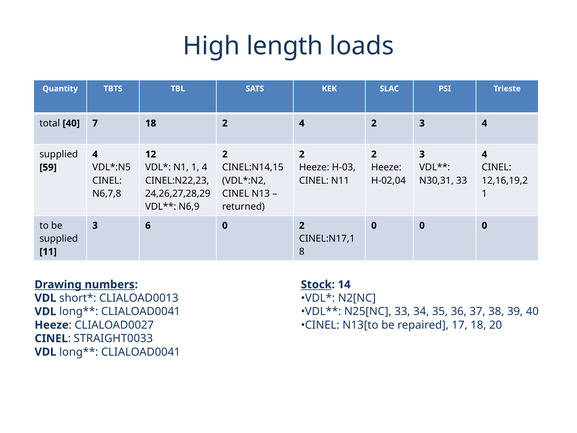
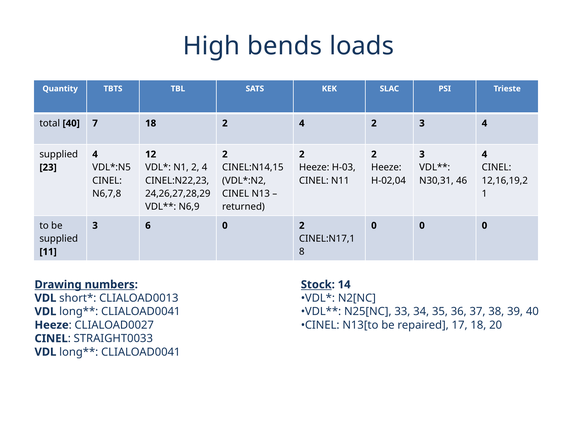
length: length -> bends (285, 46)
N1 1: 1 -> 2 (195, 167)
59: 59 -> 23 (48, 167)
N30,31 33: 33 -> 46 (462, 180)
